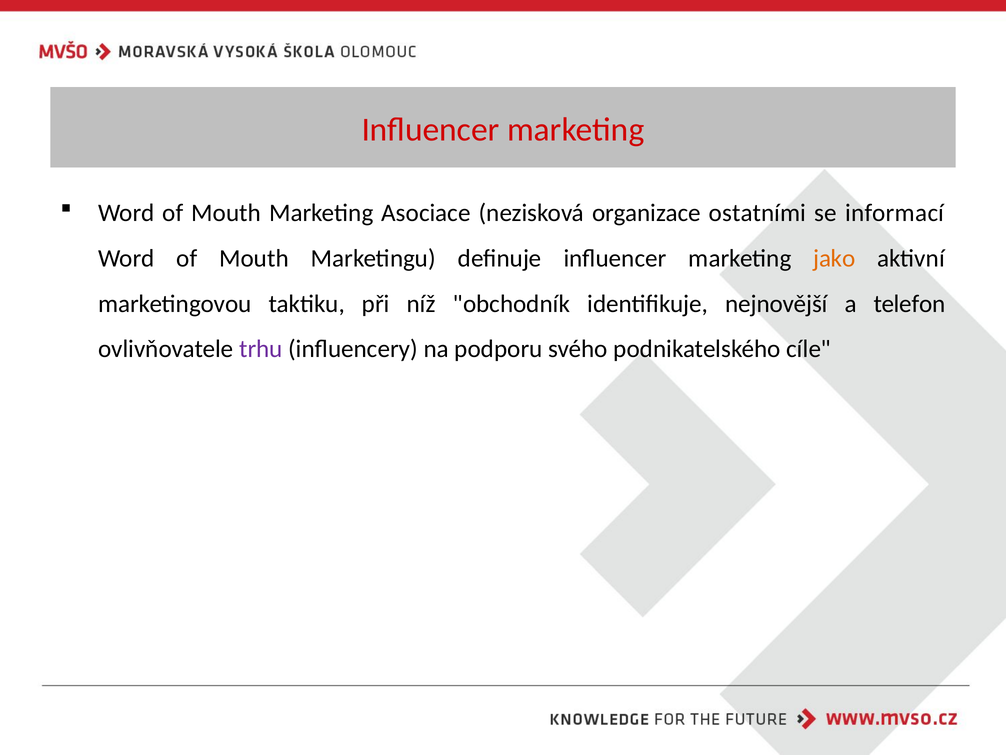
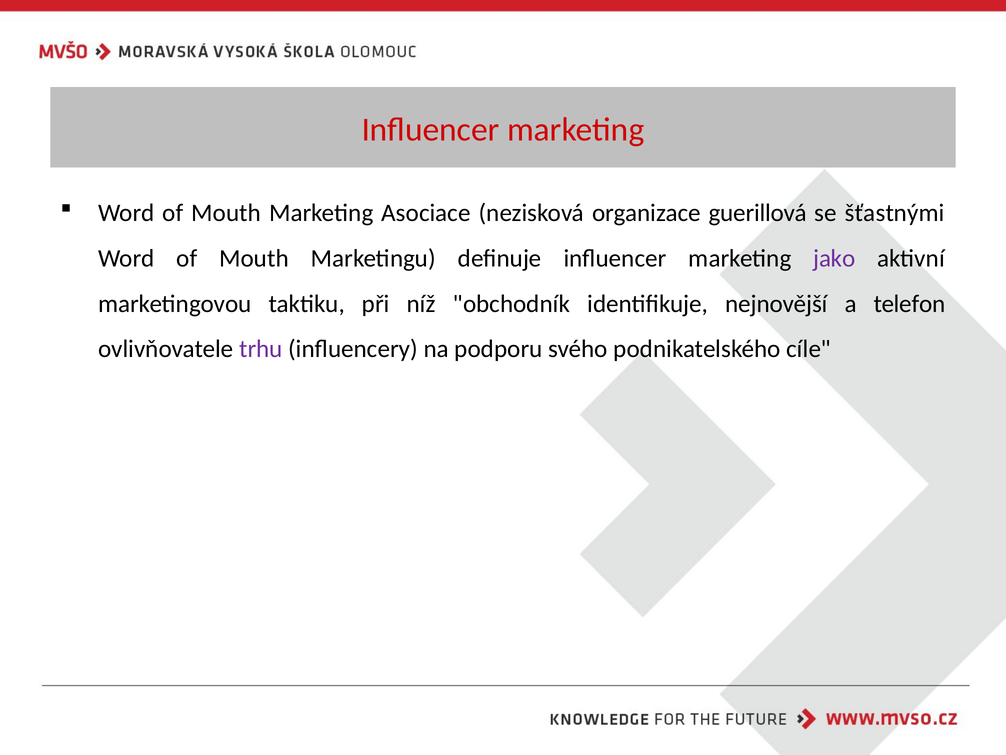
ostatními: ostatními -> guerillová (758, 213)
informací: informací -> šťastnými (895, 213)
jako colour: orange -> purple (834, 258)
